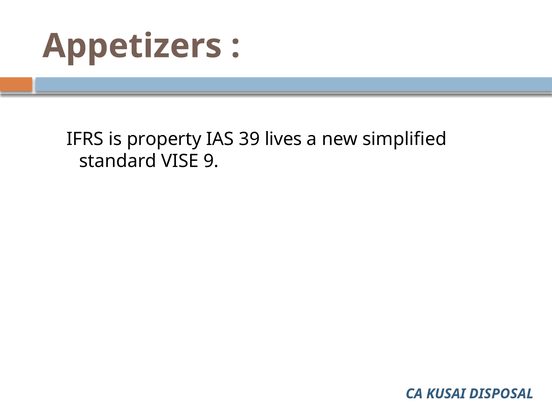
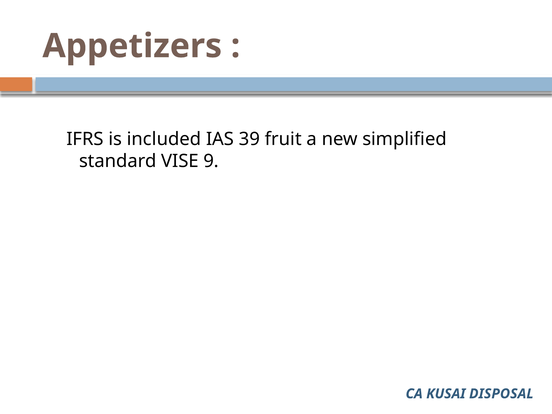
property: property -> included (164, 139)
lives: lives -> fruit (283, 139)
